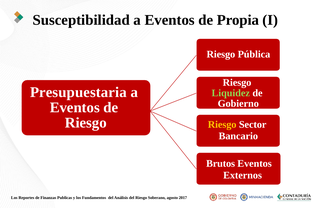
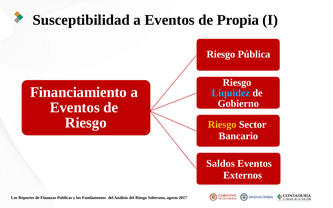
Presupuestaria: Presupuestaria -> Financiamiento (78, 92)
Liquidez colour: light green -> light blue (231, 93)
Brutos: Brutos -> Saldos (221, 164)
